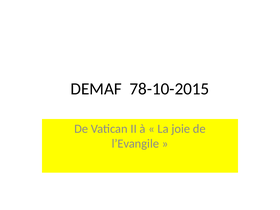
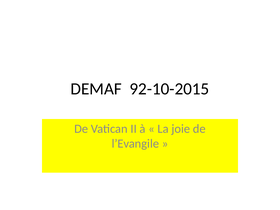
78-10-2015: 78-10-2015 -> 92-10-2015 (169, 89)
